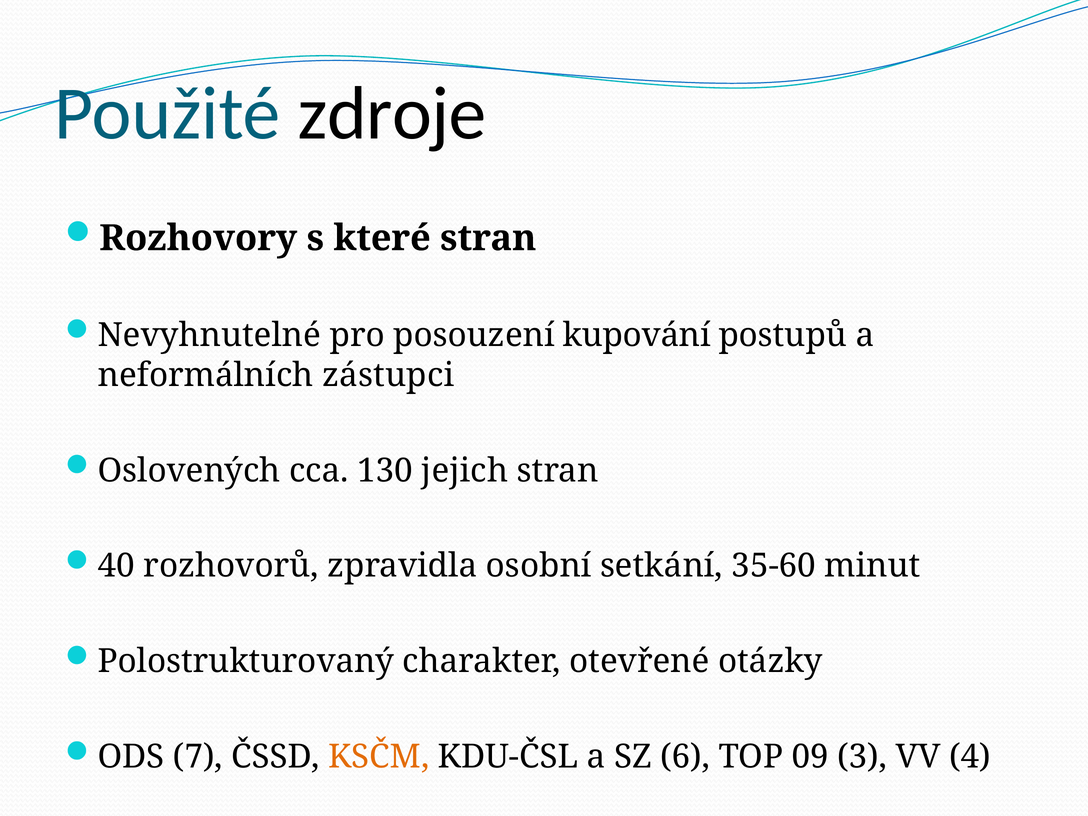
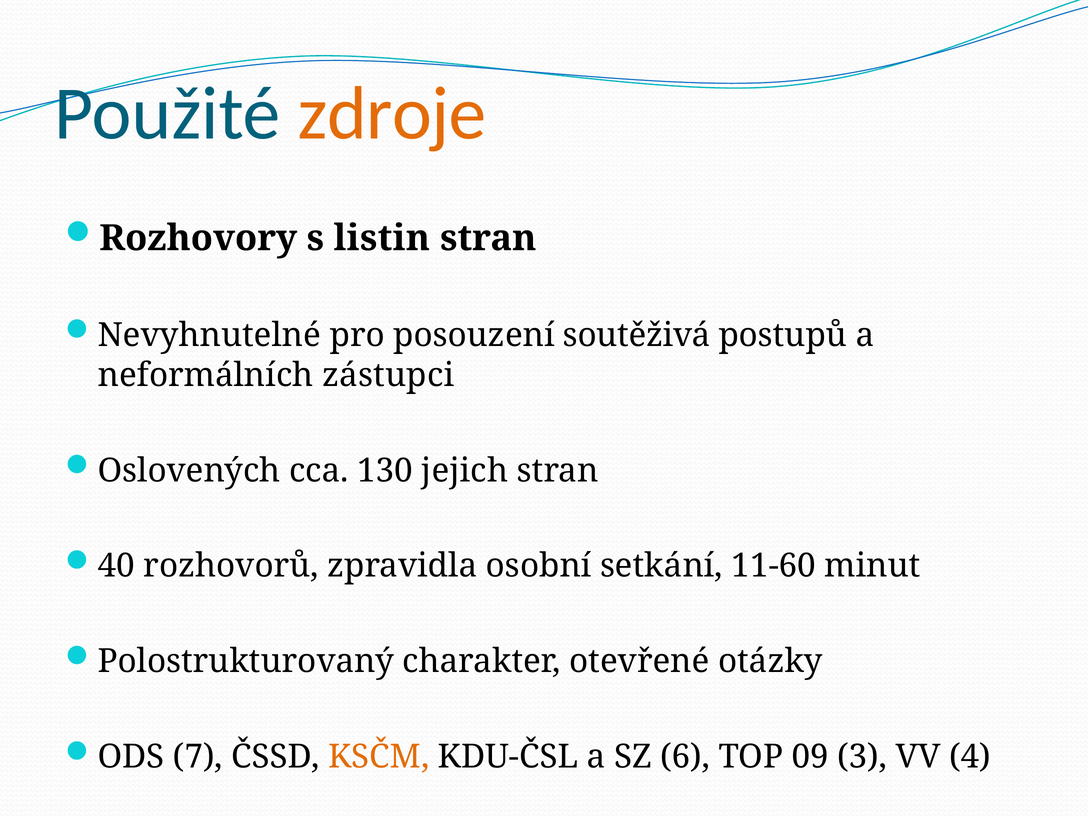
zdroje colour: black -> orange (392, 114)
které: které -> listin (382, 238)
kupování: kupování -> soutěživá (637, 335)
35-60: 35-60 -> 11-60 (774, 566)
